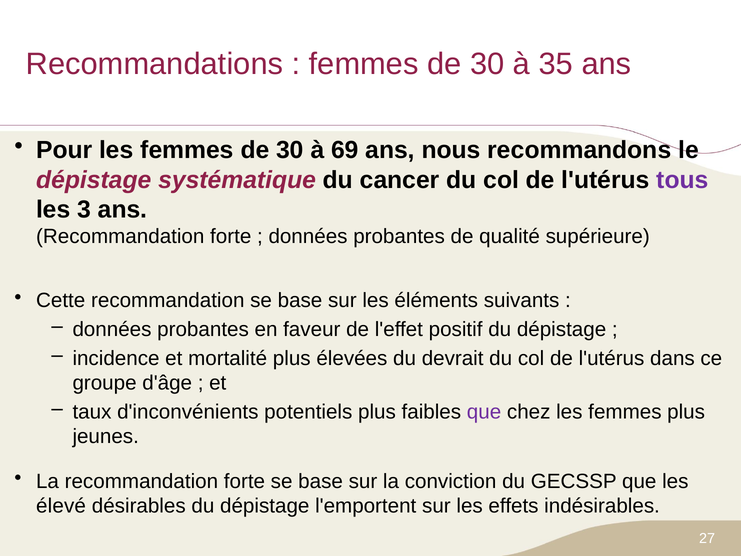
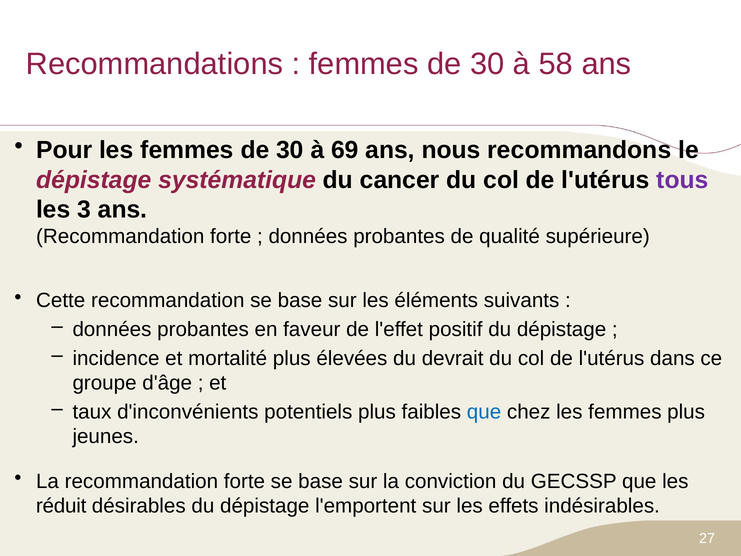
35: 35 -> 58 (556, 64)
que colour: purple -> blue (484, 412)
élevé: élevé -> réduit (61, 506)
